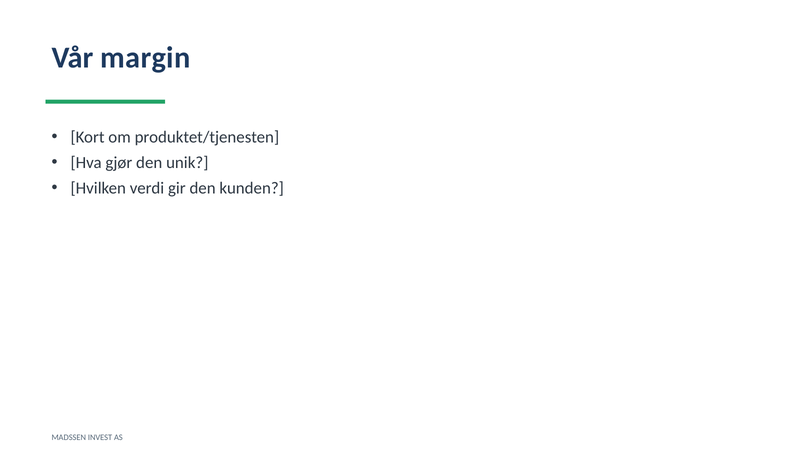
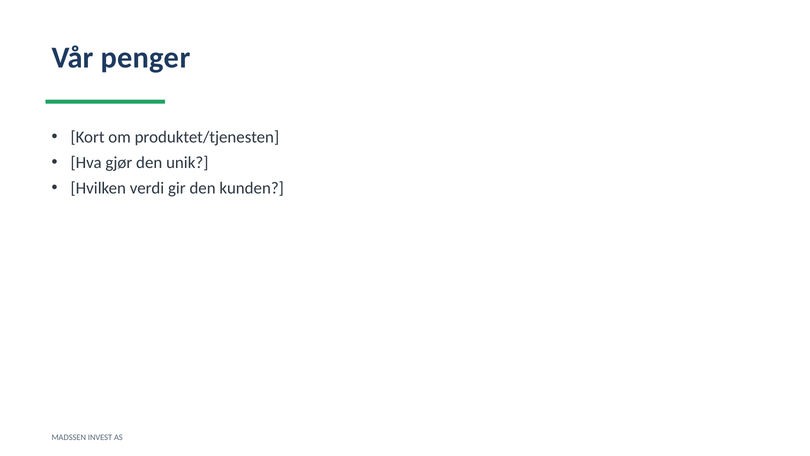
margin: margin -> penger (145, 58)
